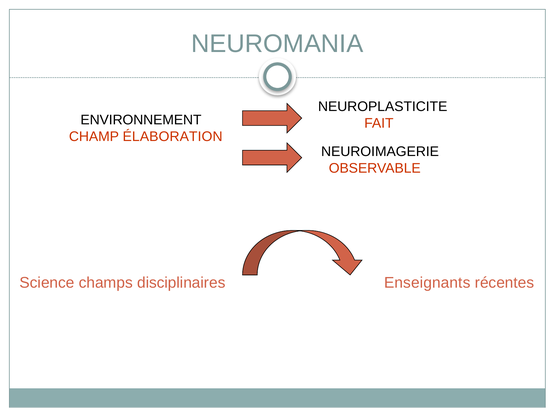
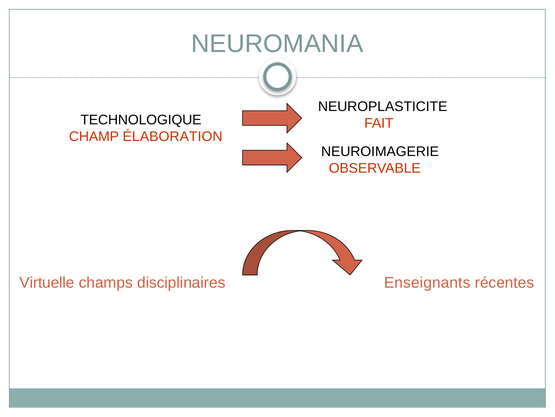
ENVIRONNEMENT: ENVIRONNEMENT -> TECHNOLOGIQUE (141, 120)
Science: Science -> Virtuelle (47, 282)
